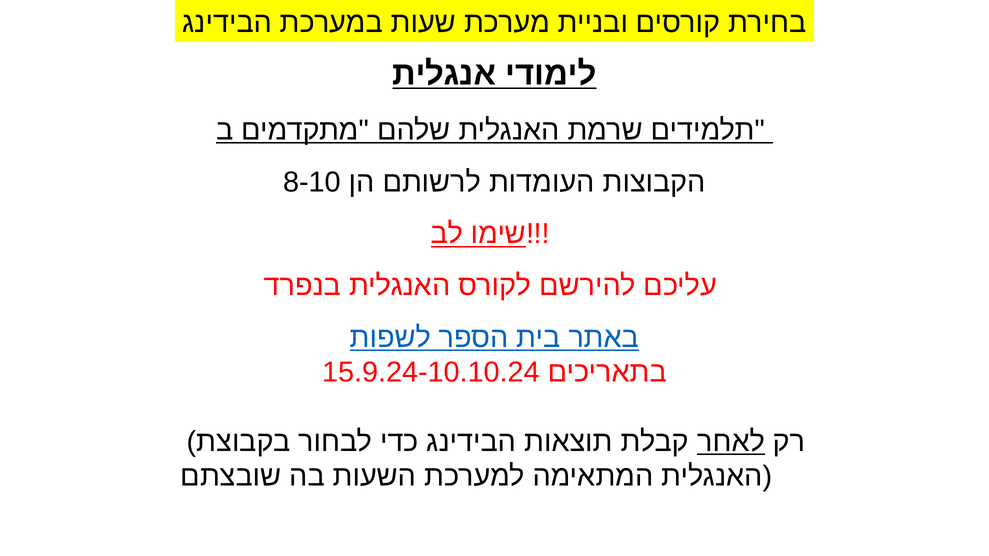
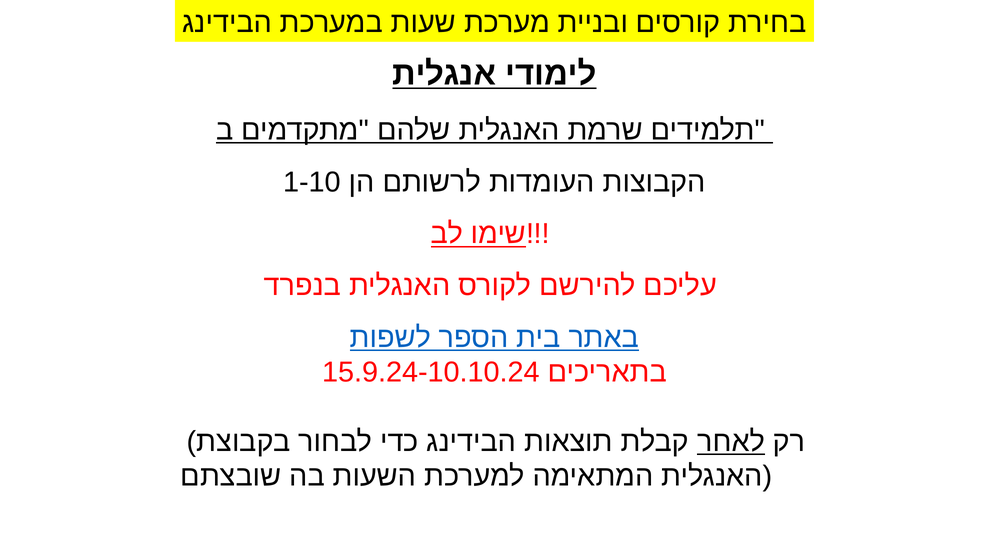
8-10: 8-10 -> 1-10 (312, 182)
